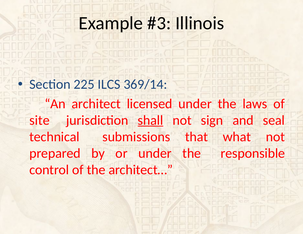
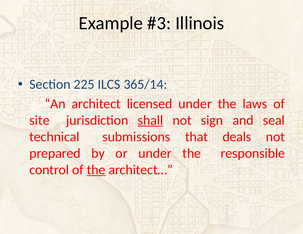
369/14: 369/14 -> 365/14 (145, 85)
what: what -> deals (237, 137)
the underline: none -> present (96, 170)
